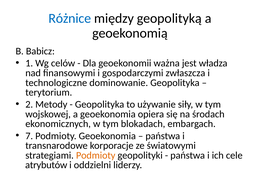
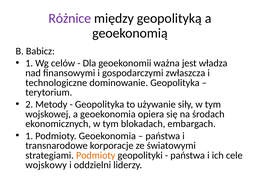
Różnice colour: blue -> purple (70, 18)
7: 7 -> 1 (29, 136)
atrybutów: atrybutów -> wojskowy (46, 165)
